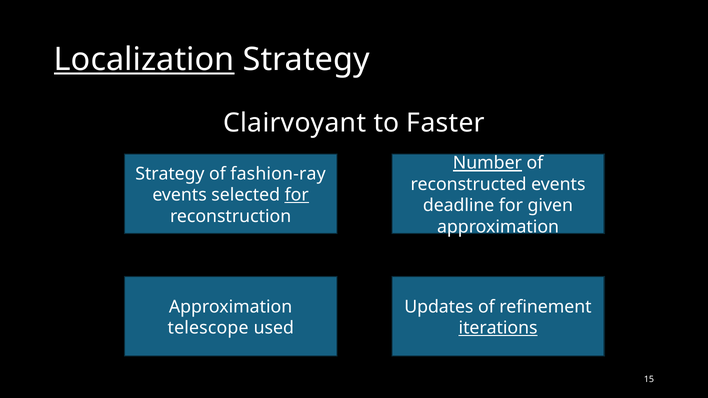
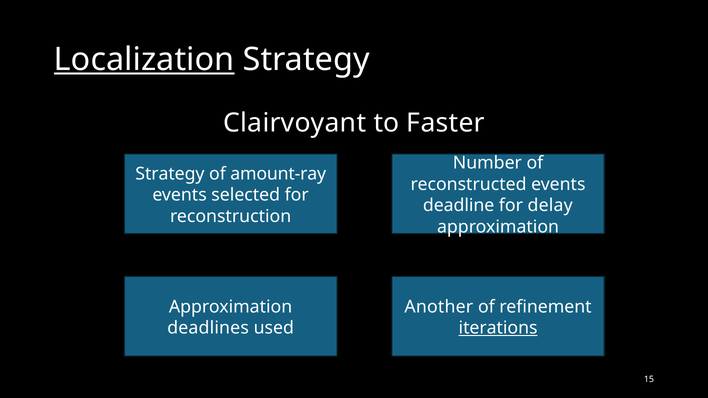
Number underline: present -> none (487, 163)
fashion-ray: fashion-ray -> amount-ray (278, 174)
for underline: present -> none (297, 195)
given: given -> delay (550, 206)
Updates: Updates -> Another (439, 307)
telescope: telescope -> deadlines (208, 328)
